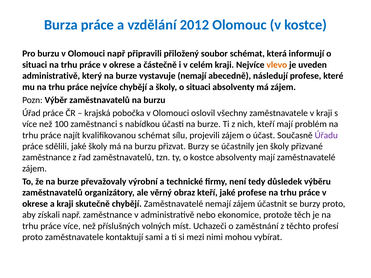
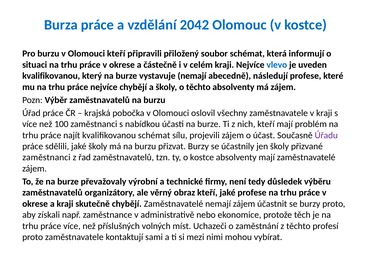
2012: 2012 -> 2042 (194, 25)
Olomouci např: např -> kteří (116, 54)
vlevo colour: orange -> blue (277, 65)
administrativě: administrativě -> kvalifikovanou (51, 76)
školy o situaci: situaci -> těchto (198, 87)
zaměstnance: zaměstnance -> zaměstnanci (46, 158)
